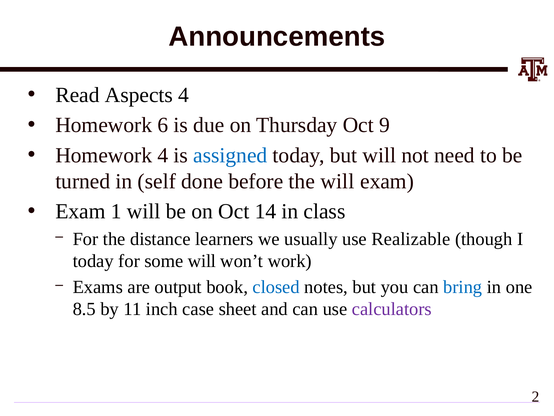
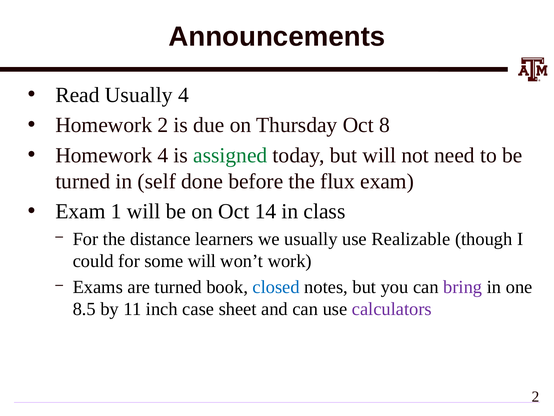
Read Aspects: Aspects -> Usually (139, 95)
Homework 6: 6 -> 2 (163, 125)
9: 9 -> 8 (384, 125)
assigned colour: blue -> green (230, 155)
the will: will -> flux (338, 181)
today: today -> could (93, 261)
are output: output -> turned (178, 287)
bring colour: blue -> purple (463, 287)
